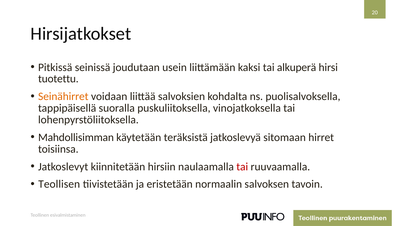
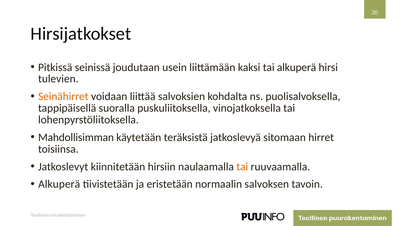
tuotettu: tuotettu -> tulevien (58, 79)
tai colour: red -> orange (242, 167)
Teollisen: Teollisen -> Alkuperä (59, 184)
